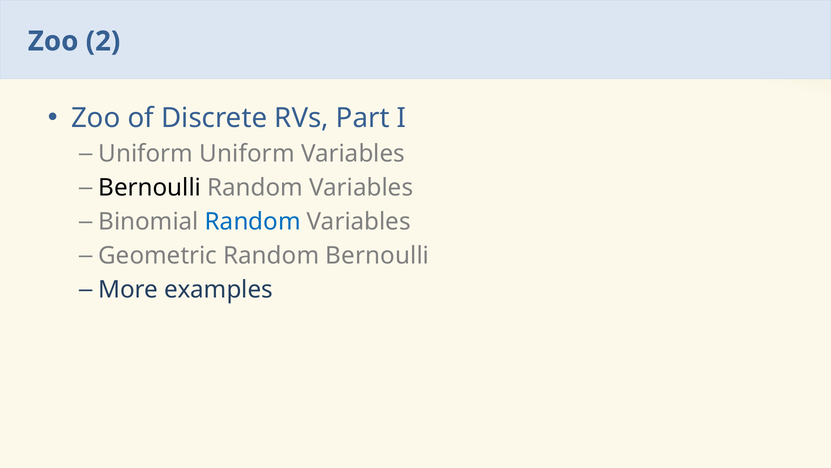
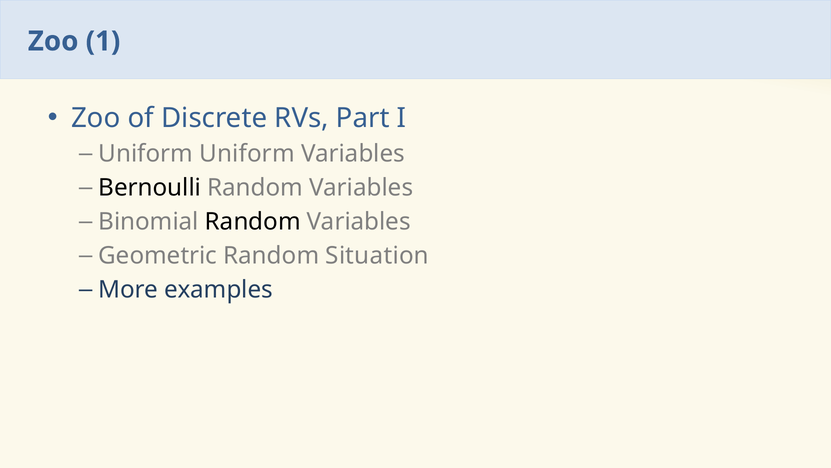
2: 2 -> 1 (103, 41)
Random colour: blue -> black (253, 222)
Random Bernoulli: Bernoulli -> Situation (377, 256)
